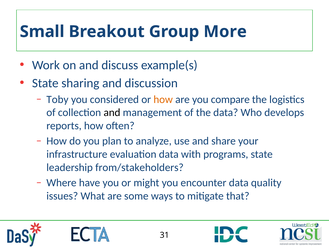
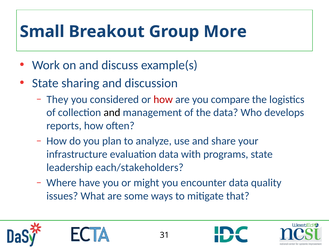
Toby: Toby -> They (57, 99)
how colour: orange -> red (163, 99)
from/stakeholders: from/stakeholders -> each/stakeholders (139, 167)
